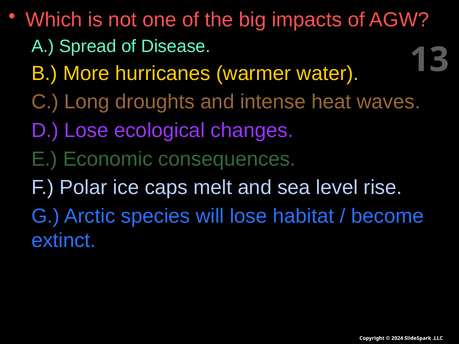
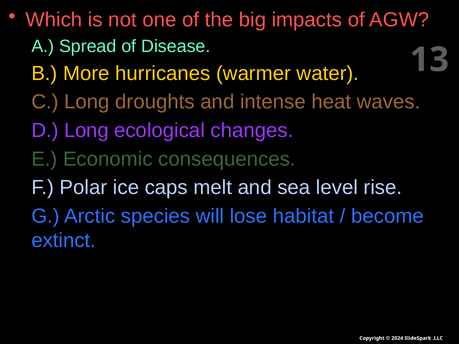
D Lose: Lose -> Long (86, 131)
